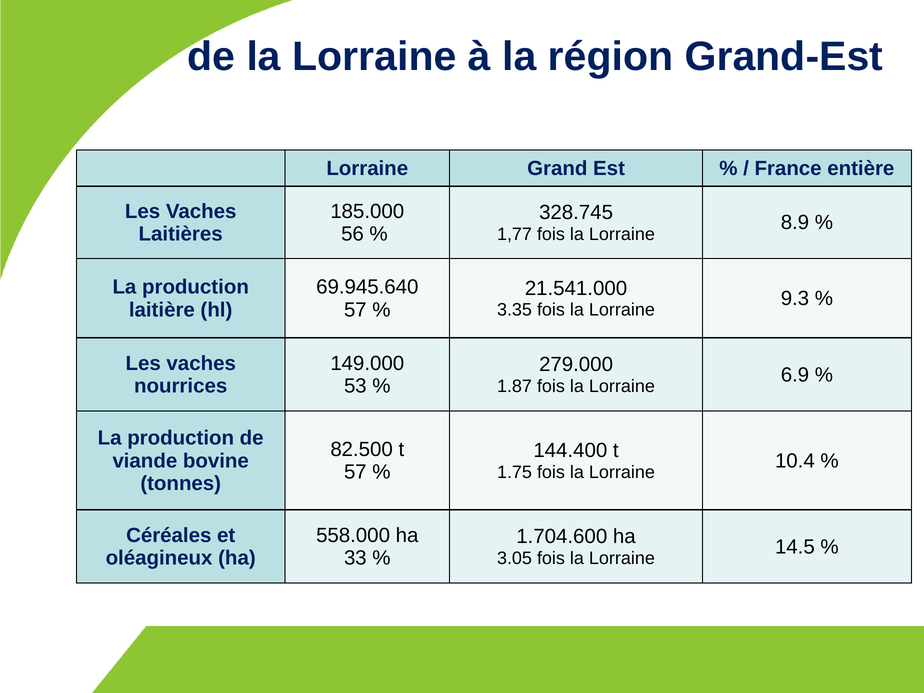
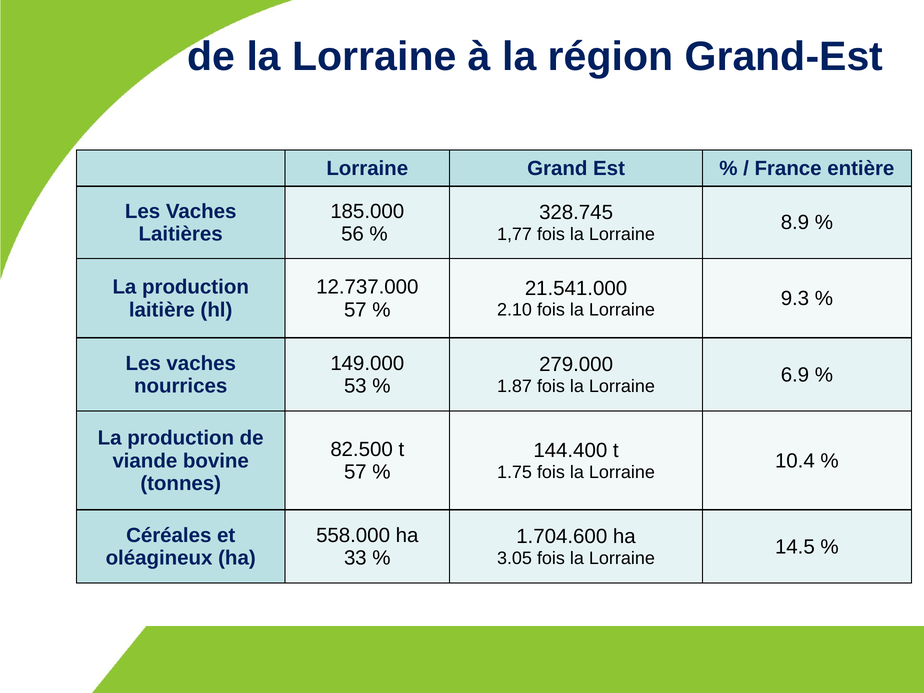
69.945.640: 69.945.640 -> 12.737.000 (367, 287)
3.35: 3.35 -> 2.10 (514, 310)
